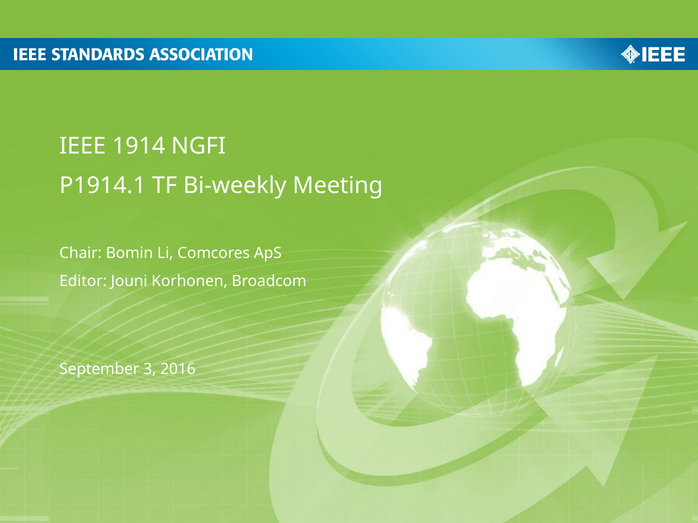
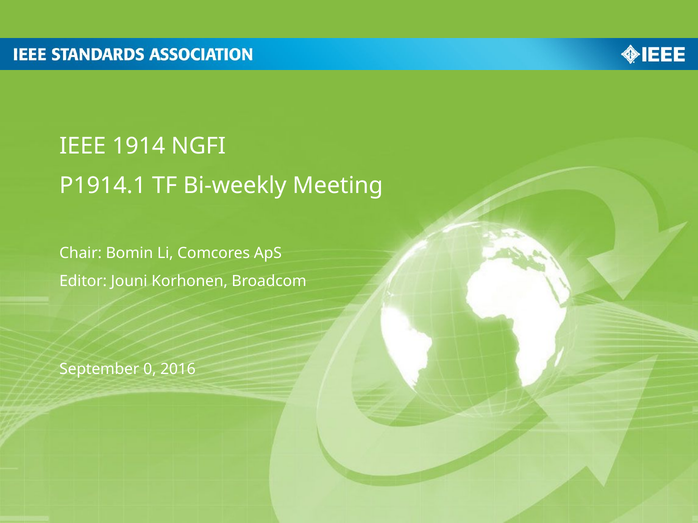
3: 3 -> 0 (150, 370)
